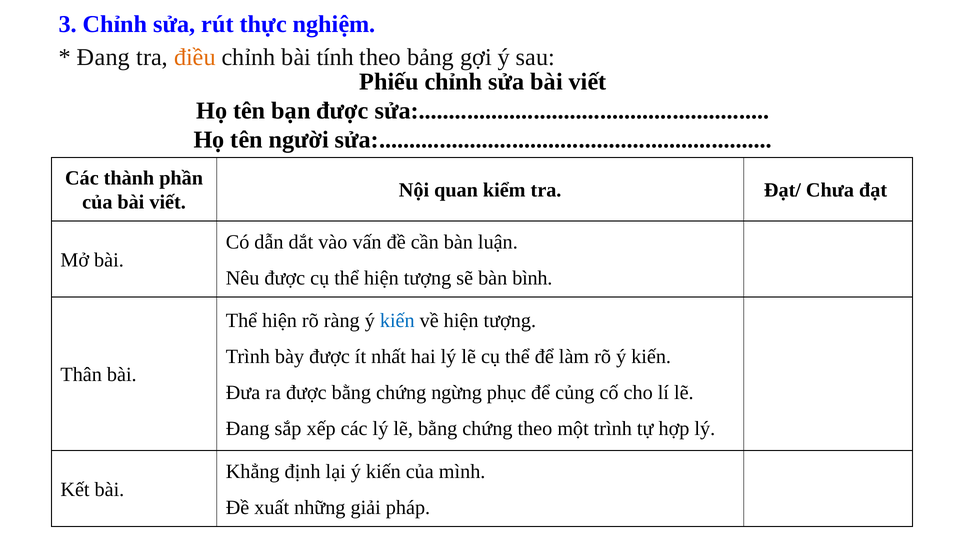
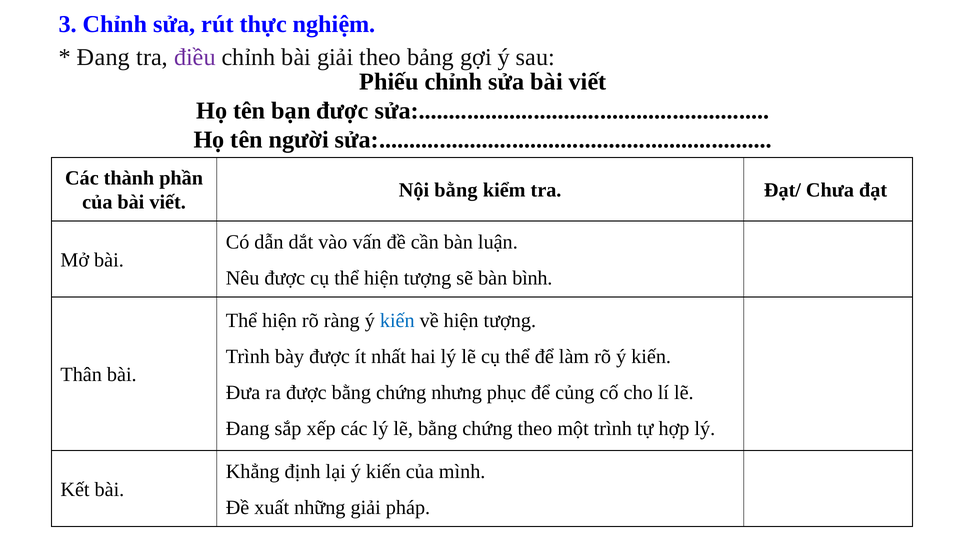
điều colour: orange -> purple (195, 57)
bài tính: tính -> giải (335, 57)
Nội quan: quan -> bằng (456, 190)
ngừng: ngừng -> nhưng (457, 393)
